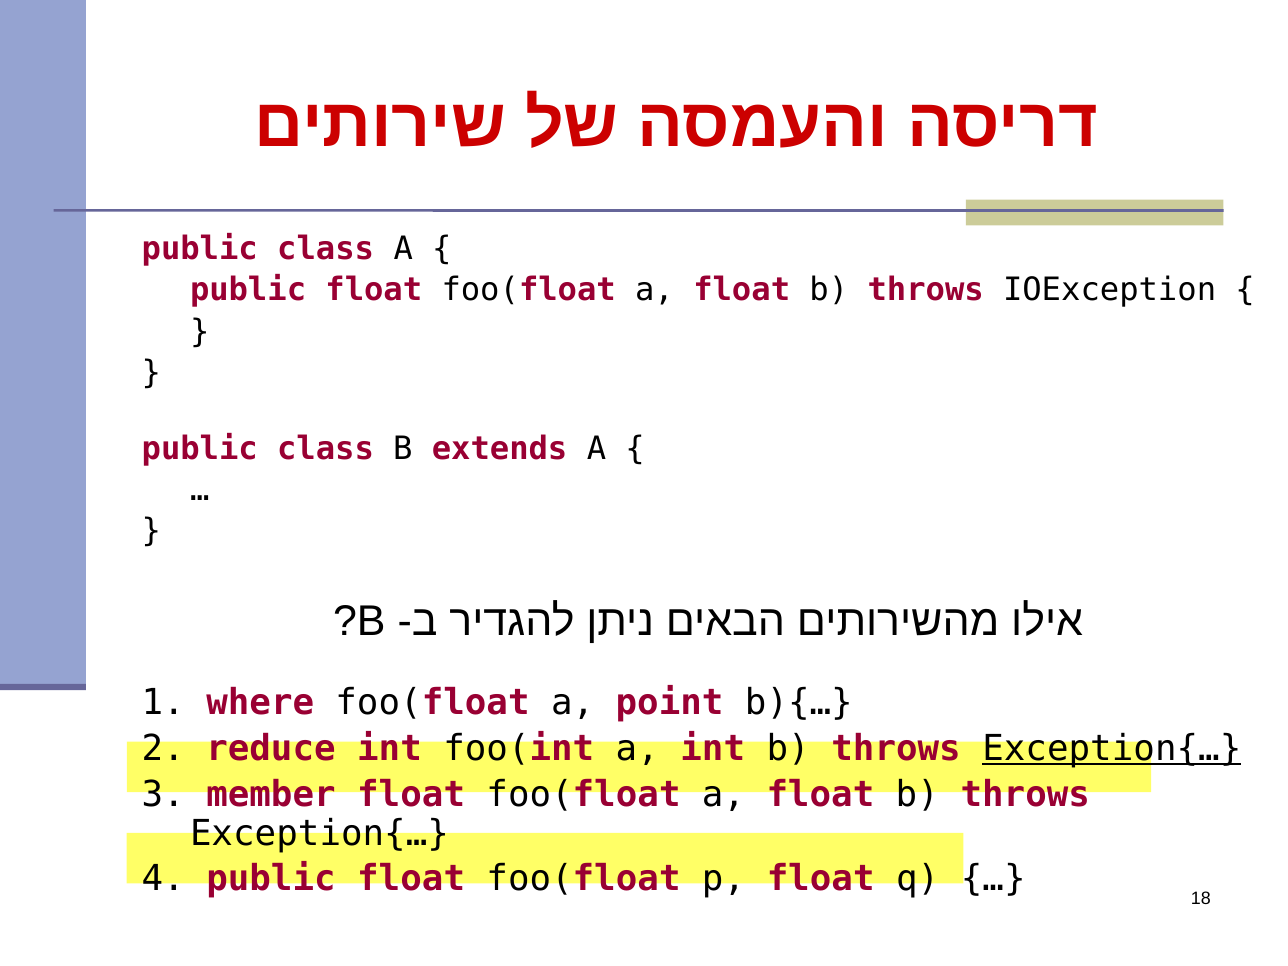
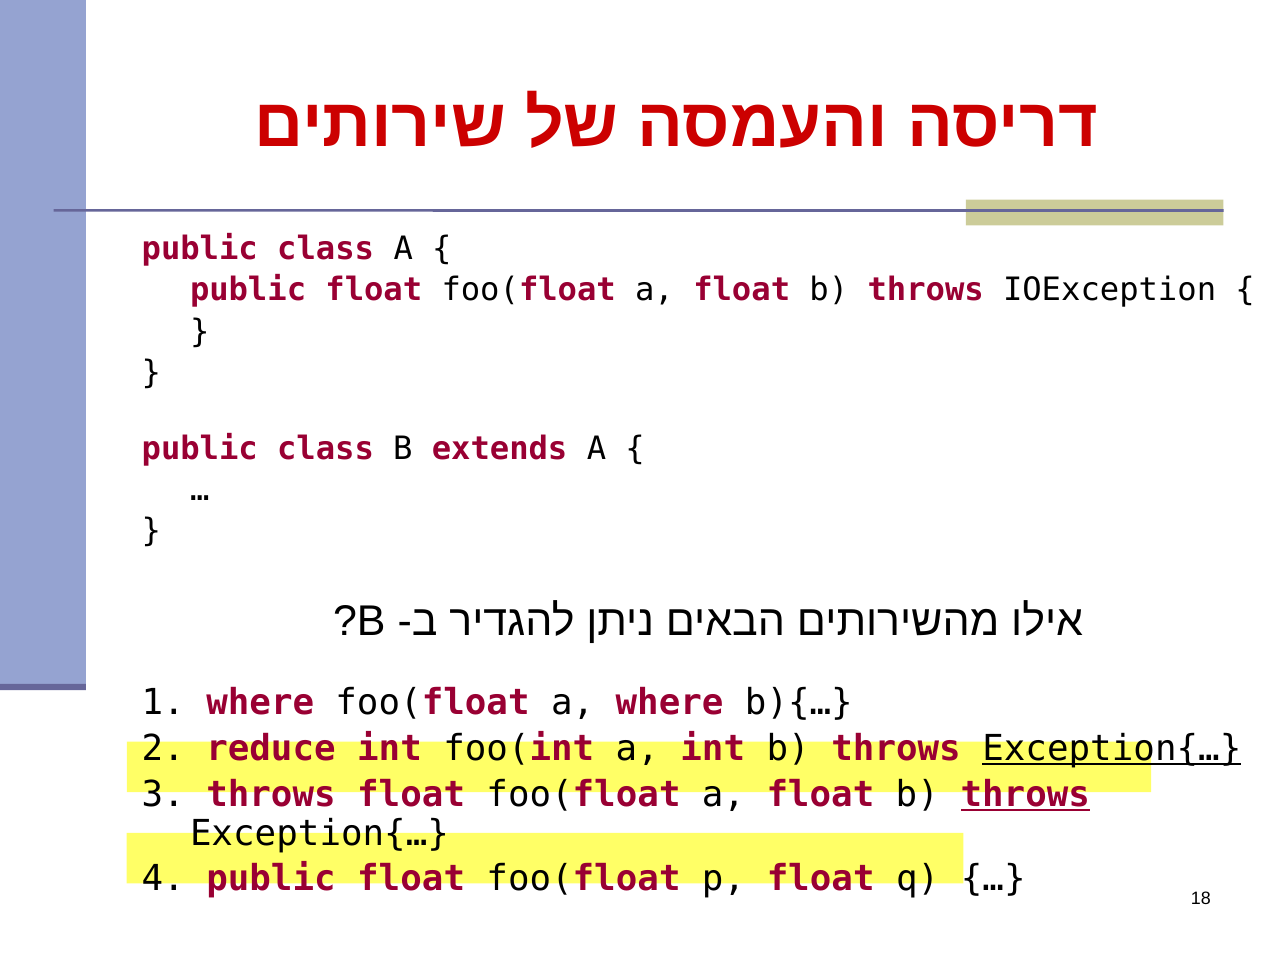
a point: point -> where (670, 703)
3 member: member -> throws (271, 795)
throws underline: none -> present (1025, 795)
